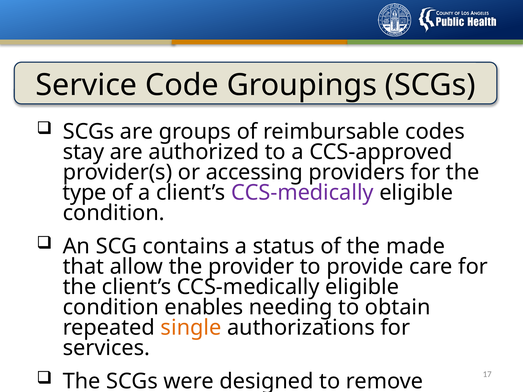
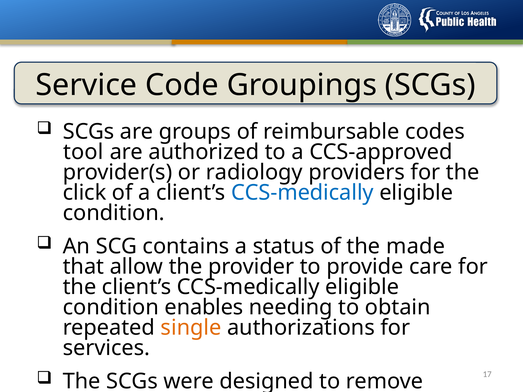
stay: stay -> tool (83, 152)
or accessing: accessing -> radiology (254, 172)
type: type -> click (85, 193)
CCS-medically colour: purple -> blue (302, 193)
